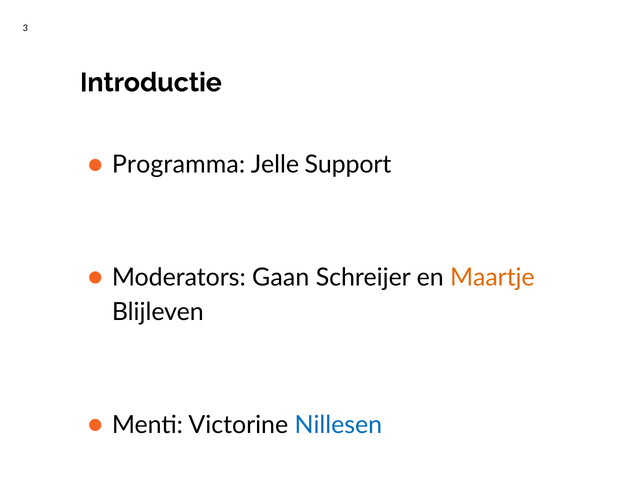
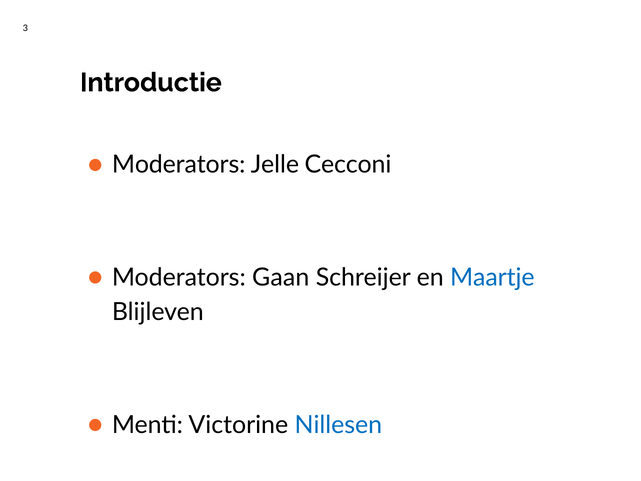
Programma: Programma -> Moderators (179, 165)
Support: Support -> Cecconi (348, 165)
Maartje colour: orange -> blue (492, 277)
